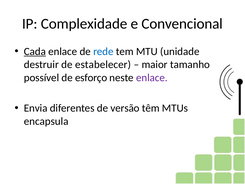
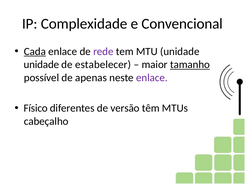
rede colour: blue -> purple (103, 51)
destruir: destruir -> unidade (41, 64)
tamanho underline: none -> present (190, 64)
esforço: esforço -> apenas (91, 78)
Envia: Envia -> Físico (36, 108)
encapsula: encapsula -> cabeçalho (46, 121)
